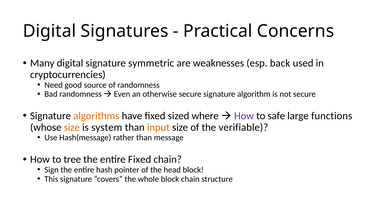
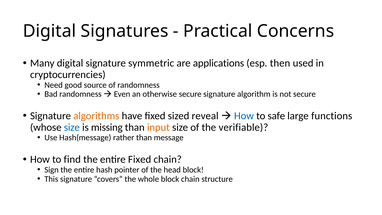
weaknesses: weaknesses -> applications (219, 63)
back: back -> then (280, 63)
where: where -> reveal (205, 116)
How colour: purple -> blue (244, 116)
size colour: orange -> blue (72, 127)
system: system -> missing (107, 127)
tree: tree -> find (72, 159)
